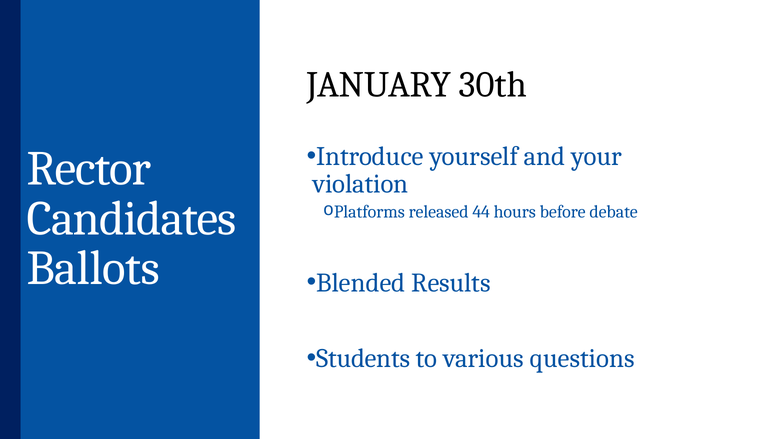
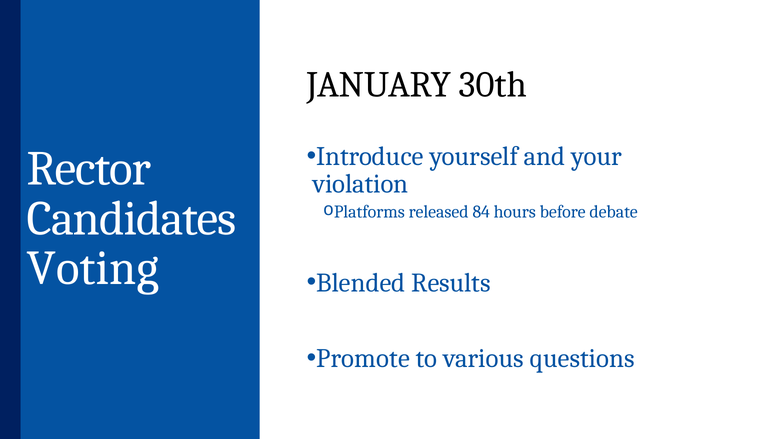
44: 44 -> 84 (481, 212)
Ballots: Ballots -> Voting (93, 268)
Students: Students -> Promote (363, 358)
